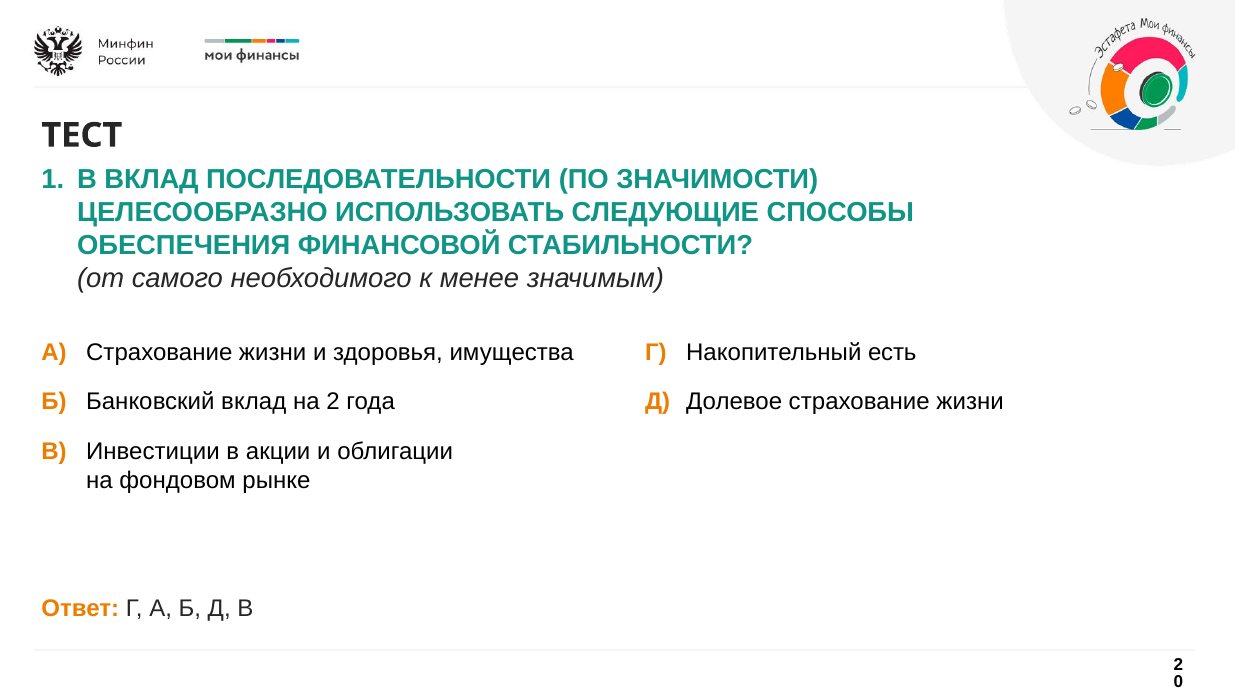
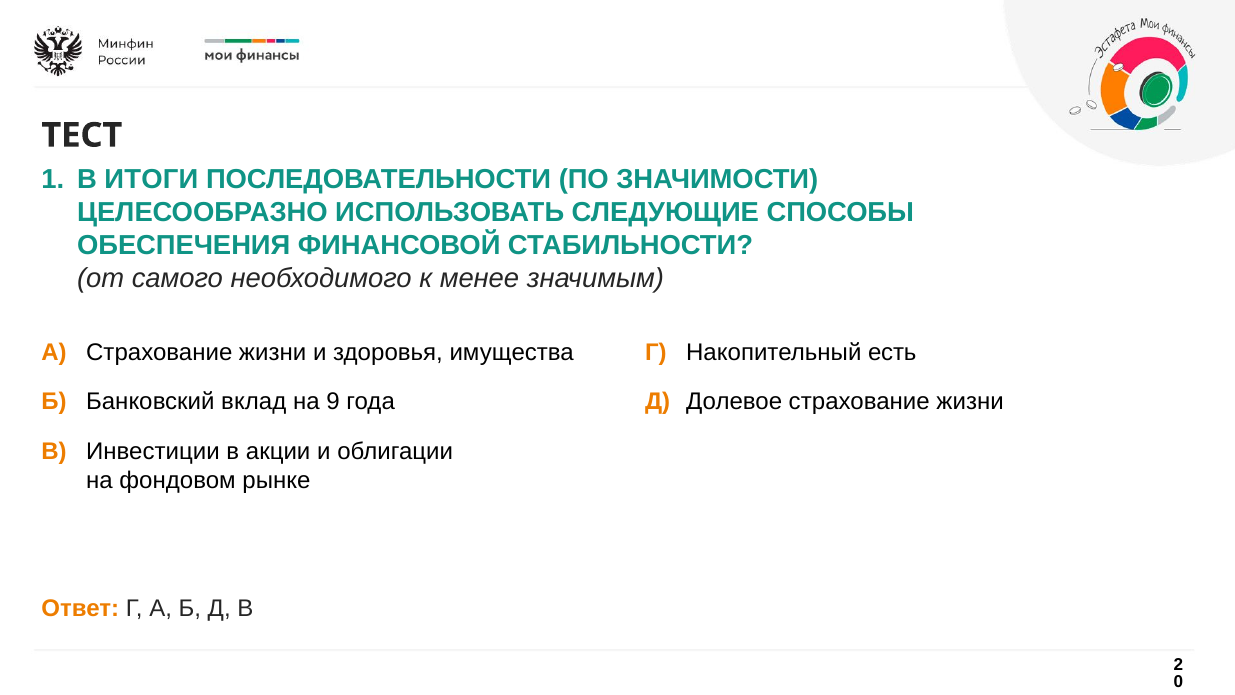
В ВКЛАД: ВКЛАД -> ИТОГИ (151, 179)
на 2: 2 -> 9 (333, 402)
